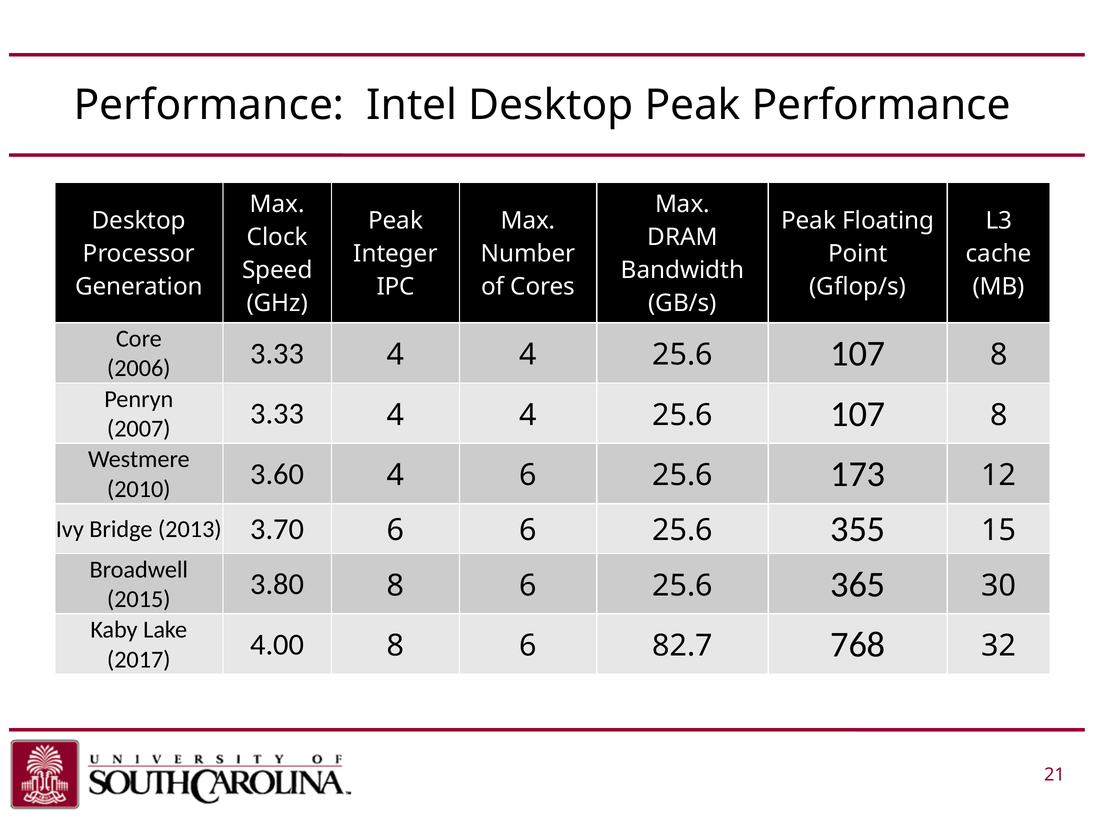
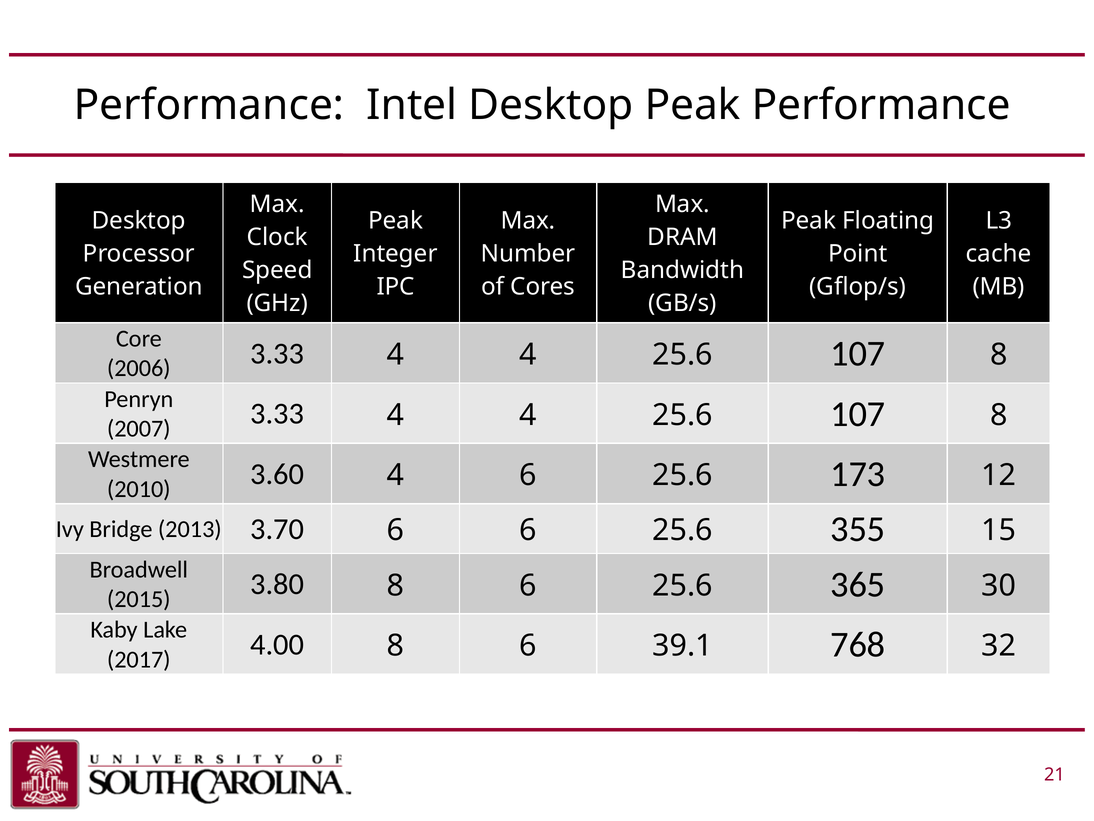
82.7: 82.7 -> 39.1 (683, 645)
